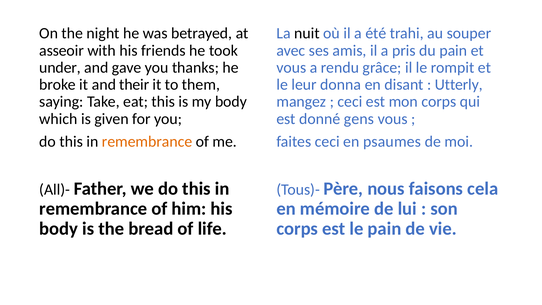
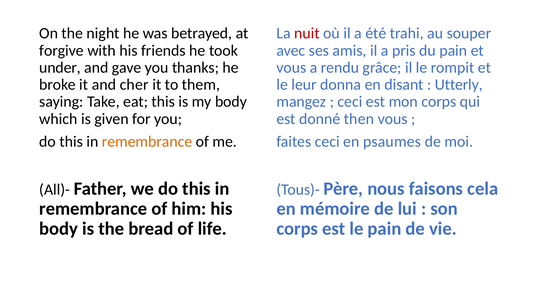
nuit colour: black -> red (307, 33)
asseoir: asseoir -> forgive (62, 50)
their: their -> cher (134, 85)
gens: gens -> then (359, 119)
